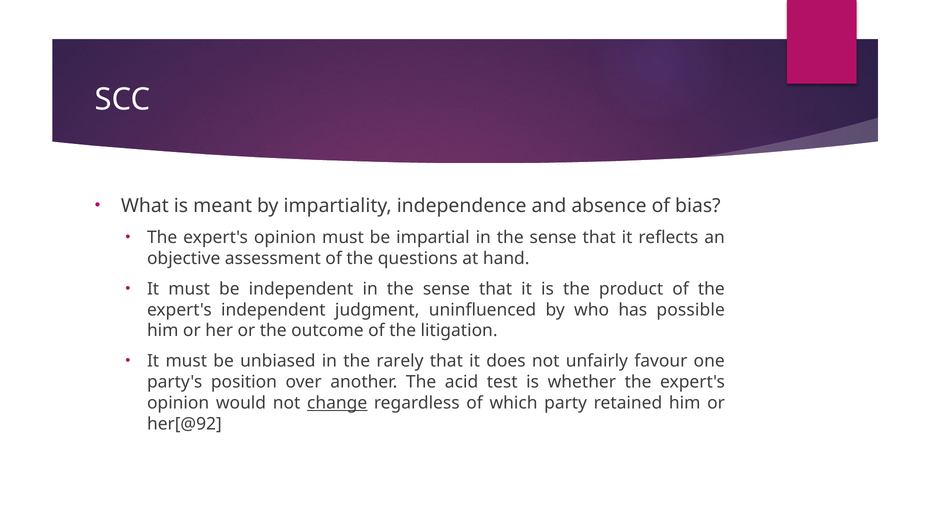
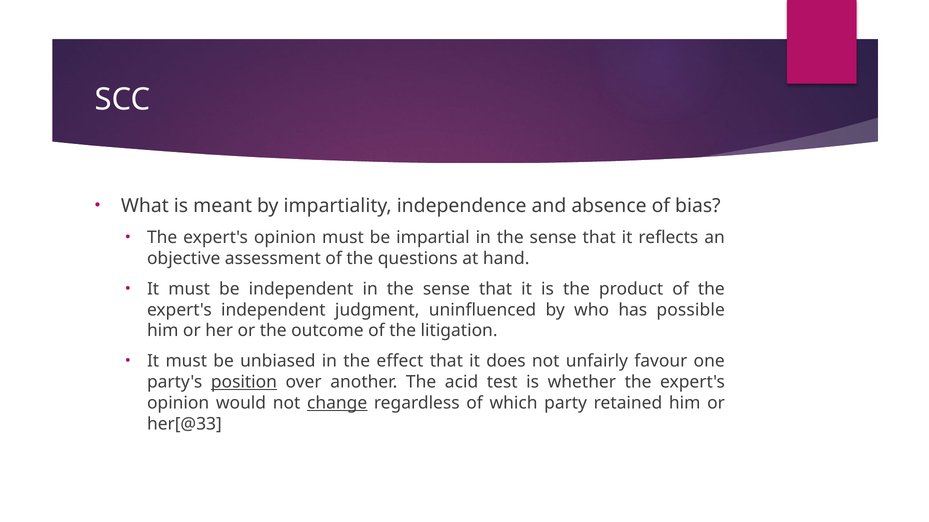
rarely: rarely -> effect (400, 362)
position underline: none -> present (244, 383)
her[@92: her[@92 -> her[@33 (184, 424)
